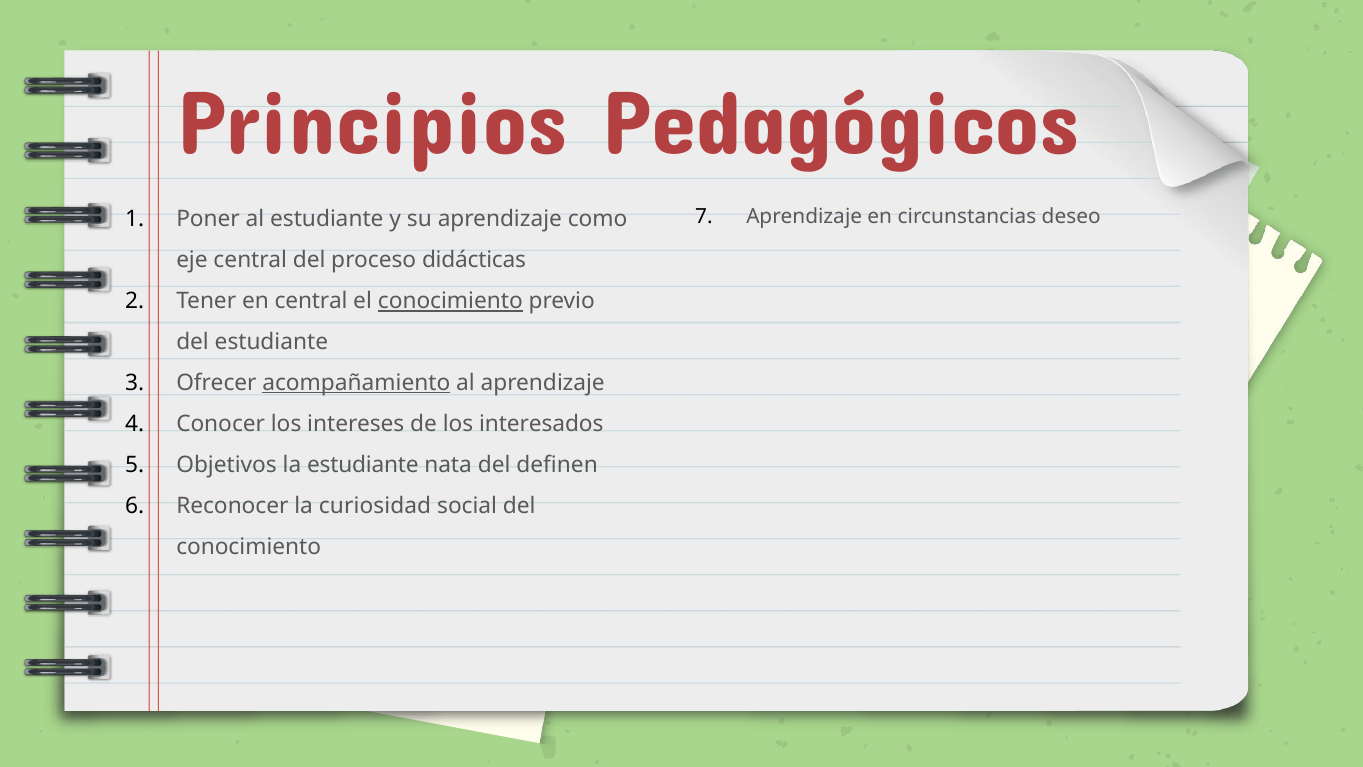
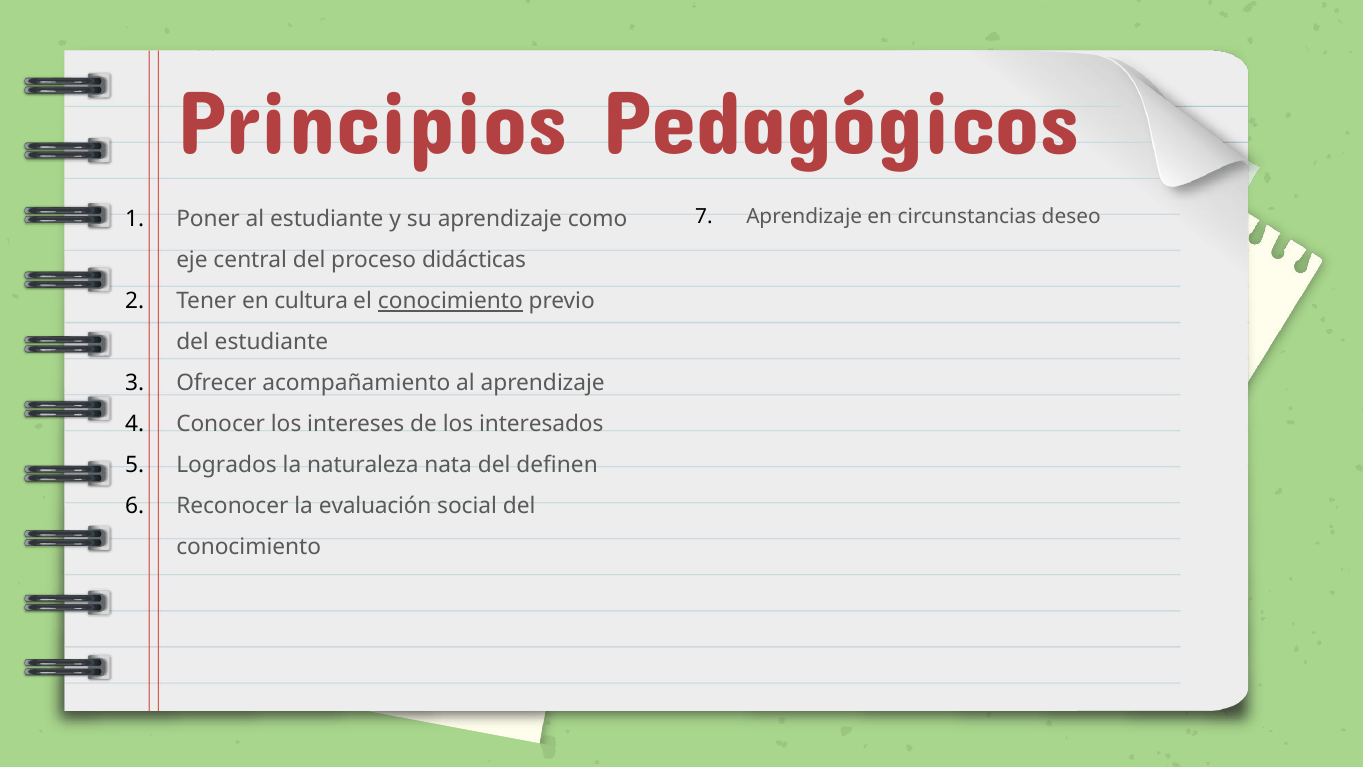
en central: central -> cultura (311, 301)
acompañamiento underline: present -> none (356, 383)
Objetivos: Objetivos -> Logrados (227, 465)
la estudiante: estudiante -> naturaleza (363, 465)
curiosidad: curiosidad -> evaluación (375, 506)
